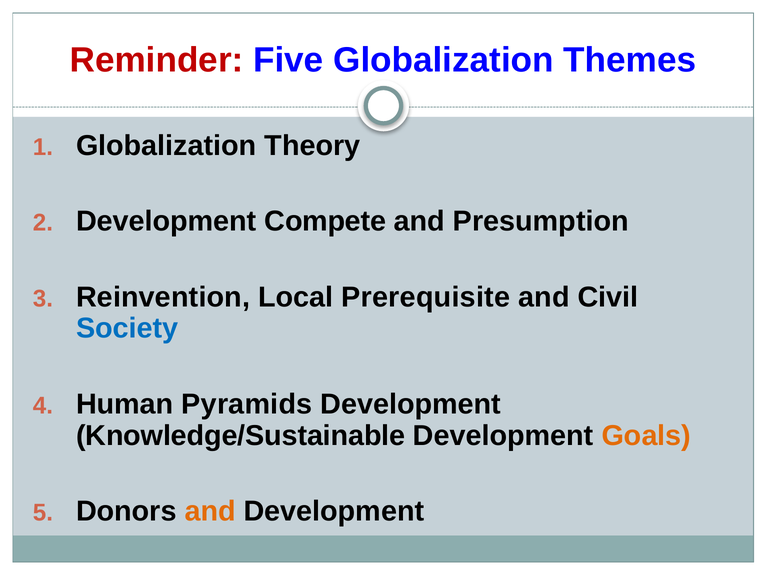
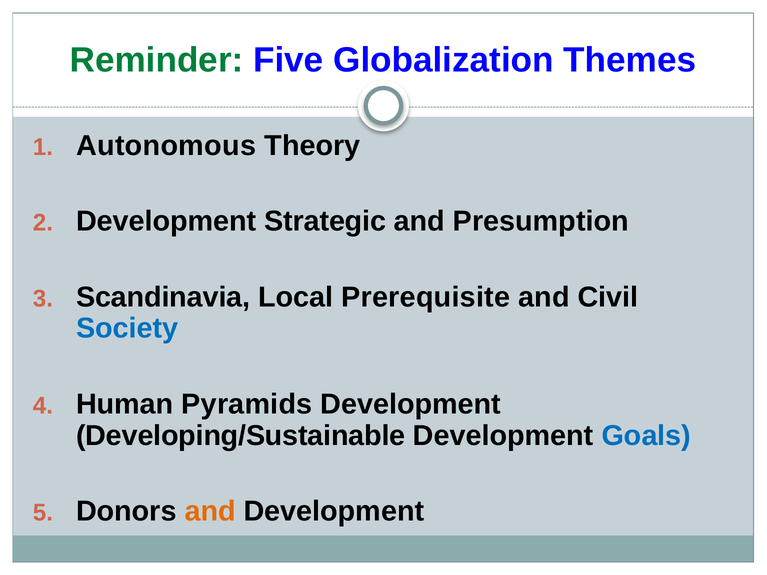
Reminder colour: red -> green (157, 60)
Globalization: Globalization -> Autonomous (166, 146)
Compete: Compete -> Strategic (325, 222)
Reinvention: Reinvention -> Scandinavia (163, 298)
Knowledge/Sustainable: Knowledge/Sustainable -> Developing/Sustainable (241, 436)
Goals colour: orange -> blue (646, 436)
